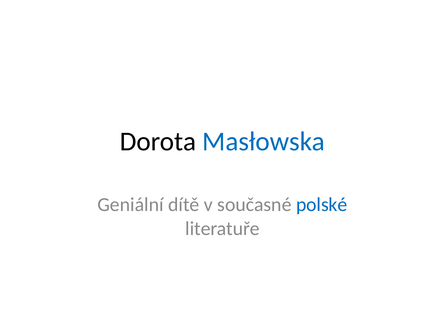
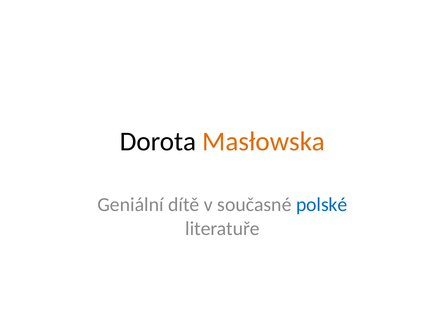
Masłowska colour: blue -> orange (264, 141)
